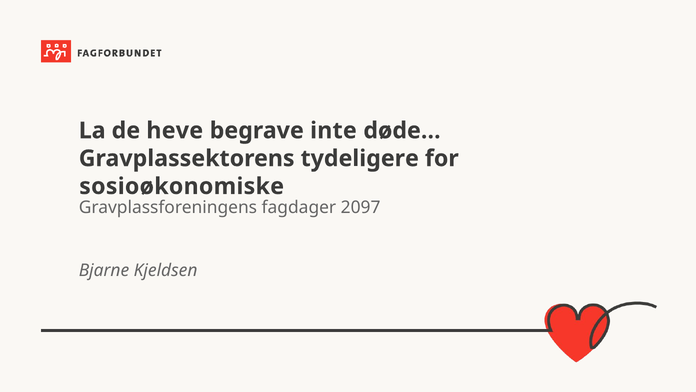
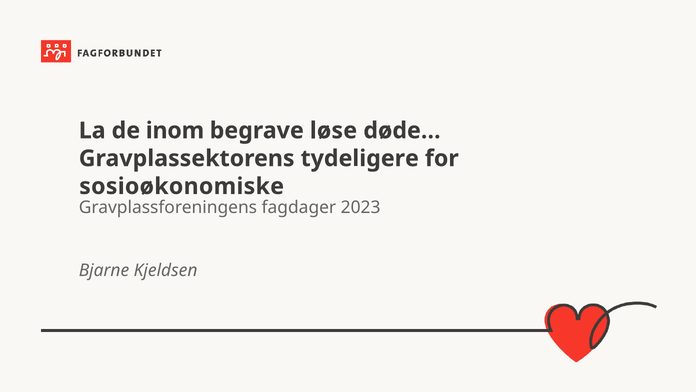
heve: heve -> inom (175, 130)
inte: inte -> løse (333, 130)
2097: 2097 -> 2023 (361, 207)
